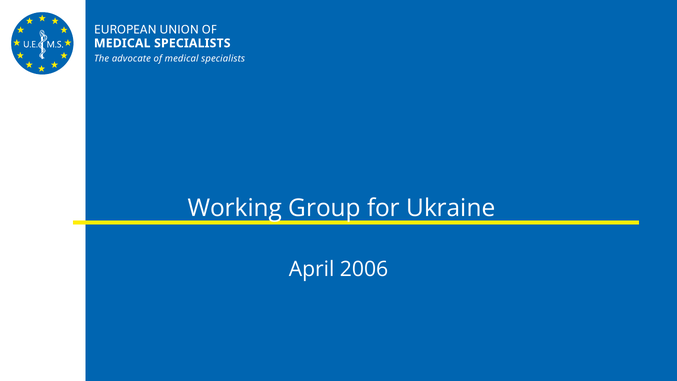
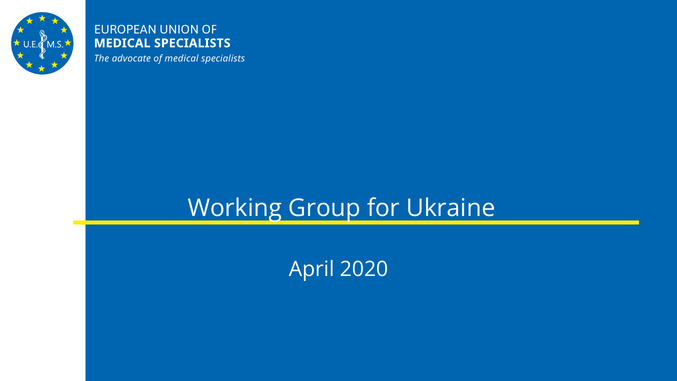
2006: 2006 -> 2020 (364, 269)
